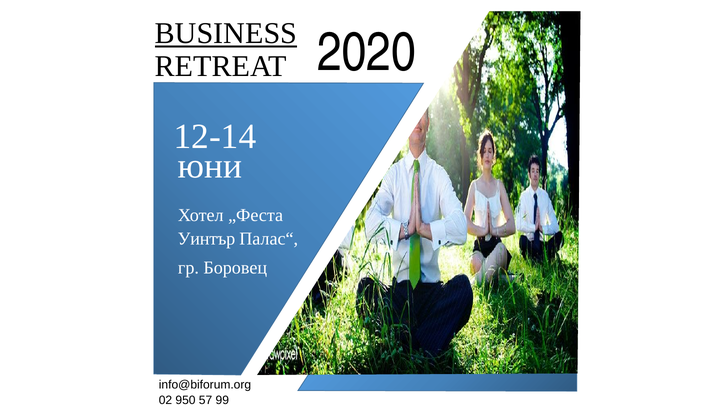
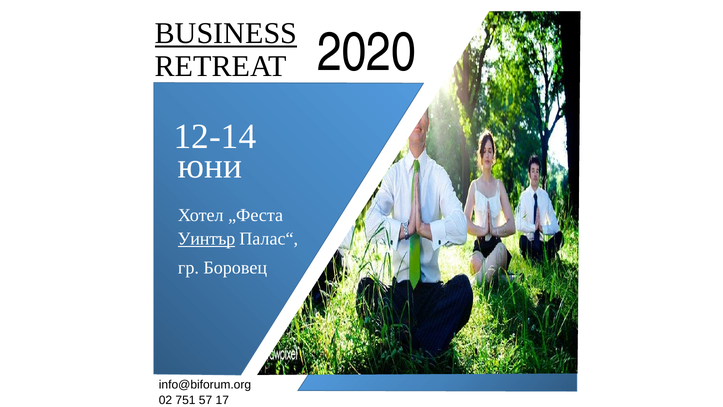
Уинтър underline: none -> present (206, 239)
950: 950 -> 751 (186, 400)
99: 99 -> 17 (222, 400)
